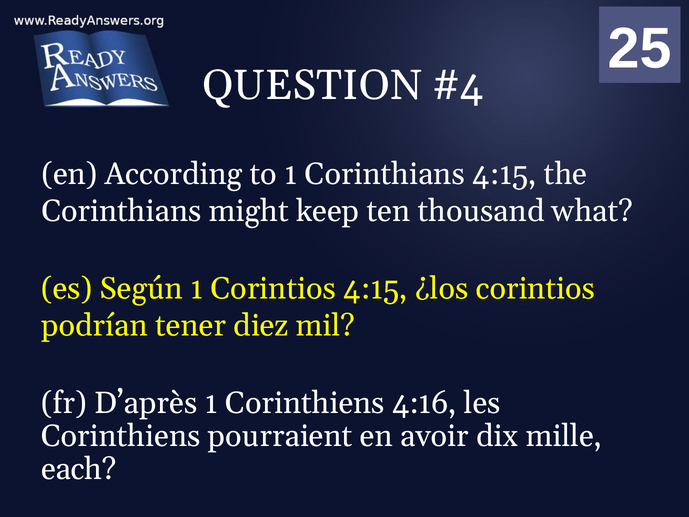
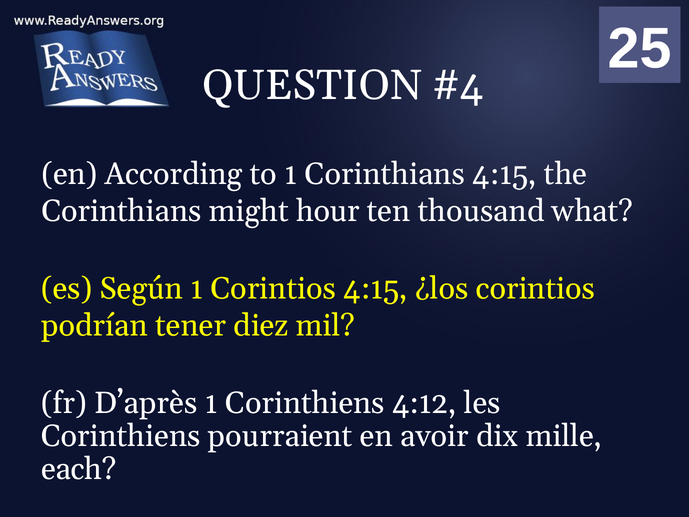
keep: keep -> hour (328, 211)
4:16: 4:16 -> 4:12 (424, 403)
